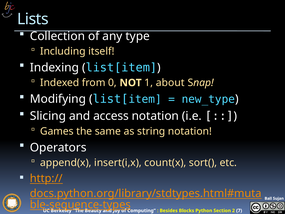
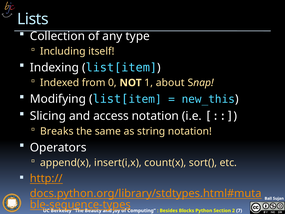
new_type: new_type -> new_this (208, 99)
Games: Games -> Breaks (57, 131)
